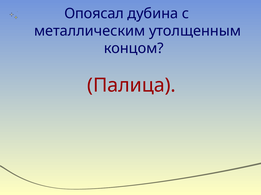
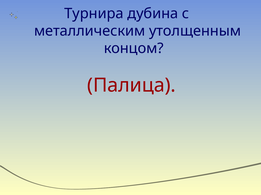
Опоясал: Опоясал -> Турнира (94, 14)
